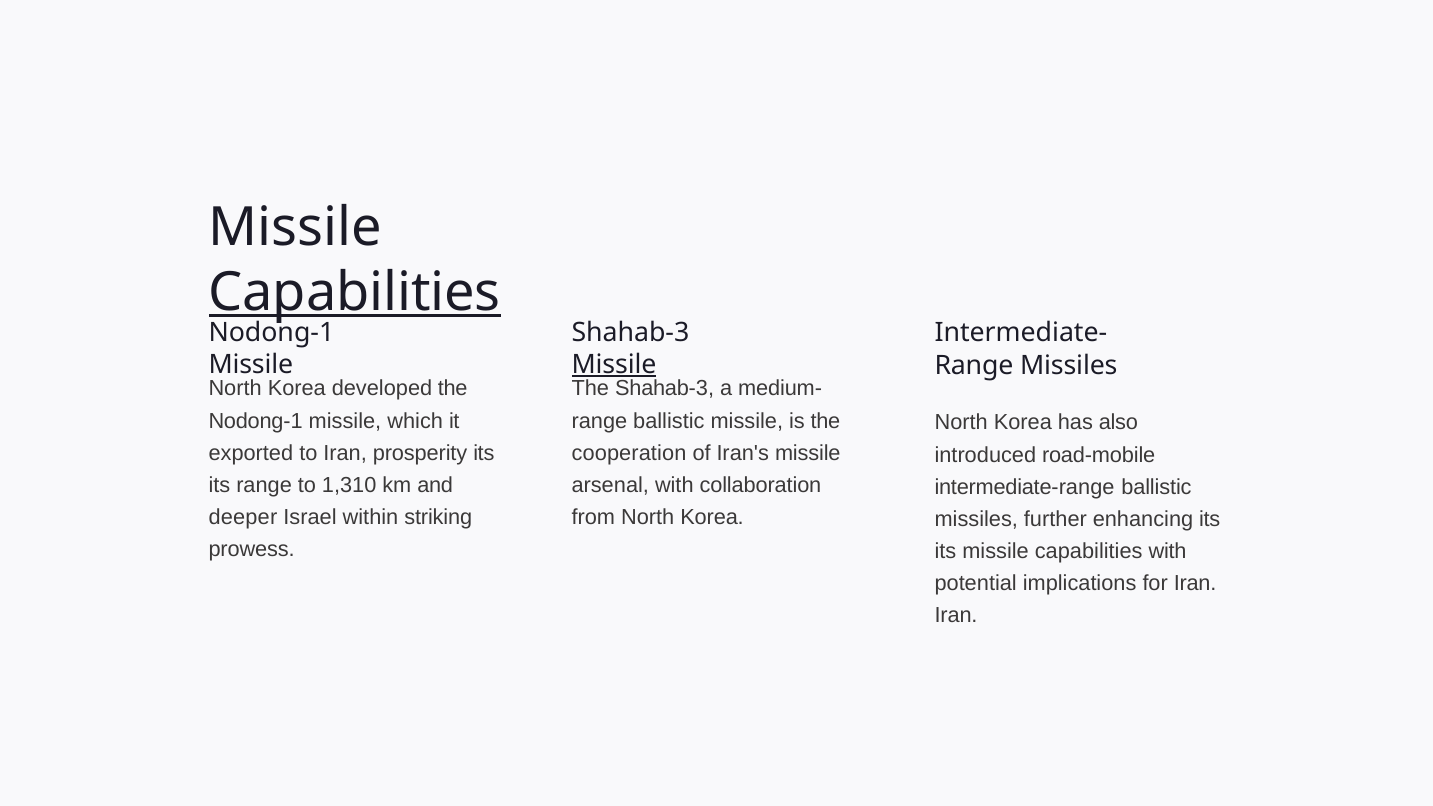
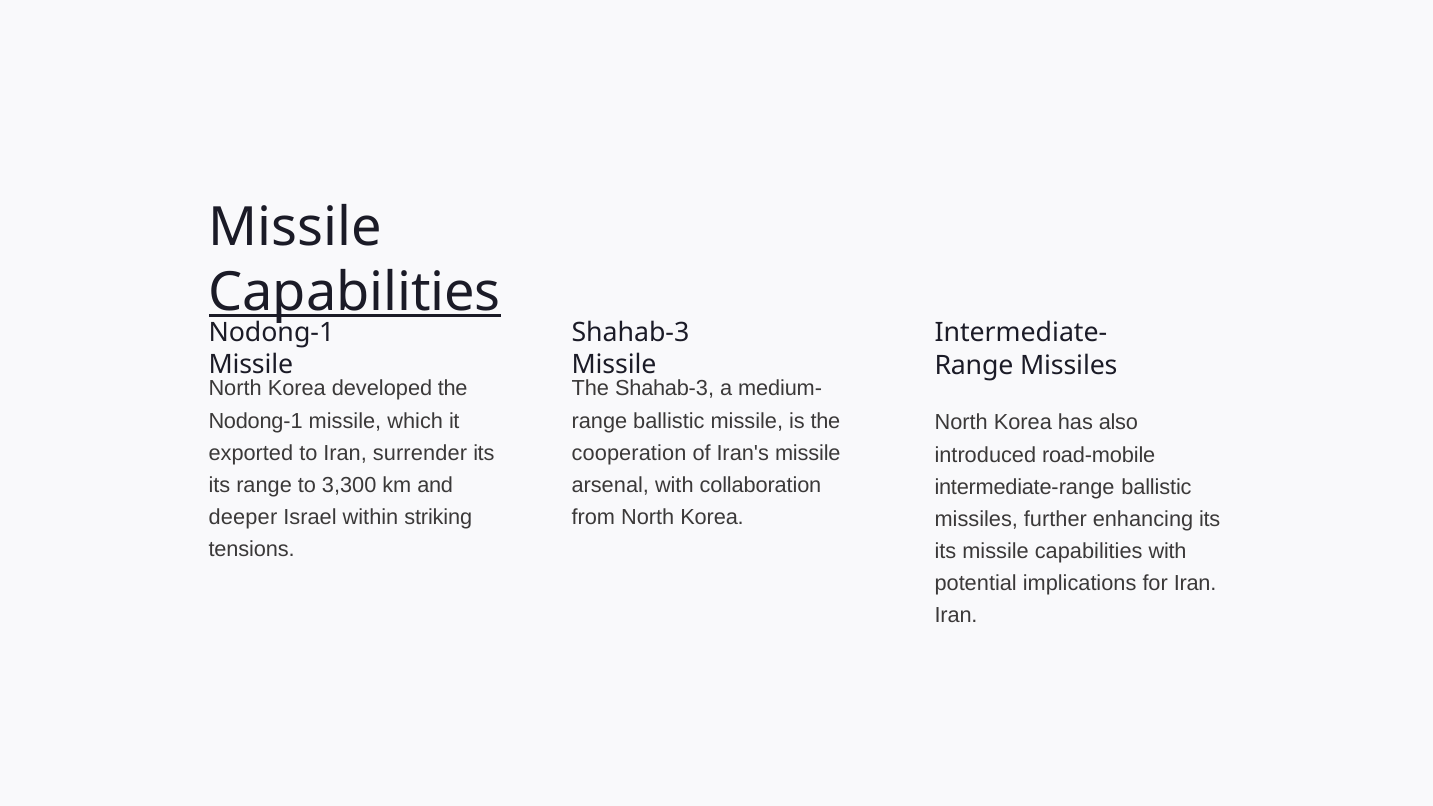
Missile underline: present -> none (614, 365)
prosperity: prosperity -> surrender (420, 453)
1,310: 1,310 -> 3,300 (349, 485)
prowess: prowess -> tensions (252, 549)
